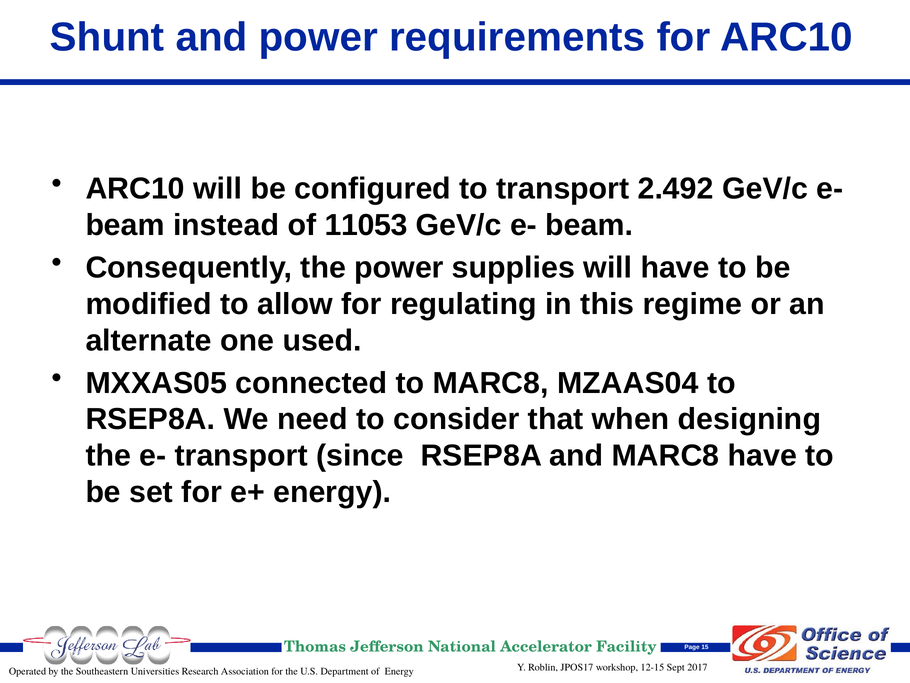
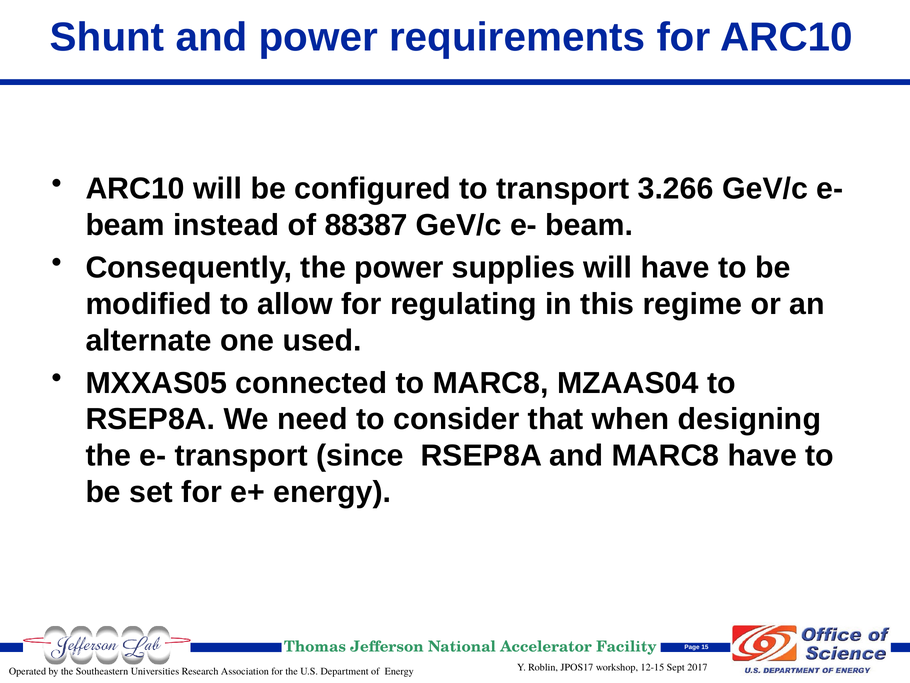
2.492: 2.492 -> 3.266 (676, 189)
11053: 11053 -> 88387 (366, 225)
